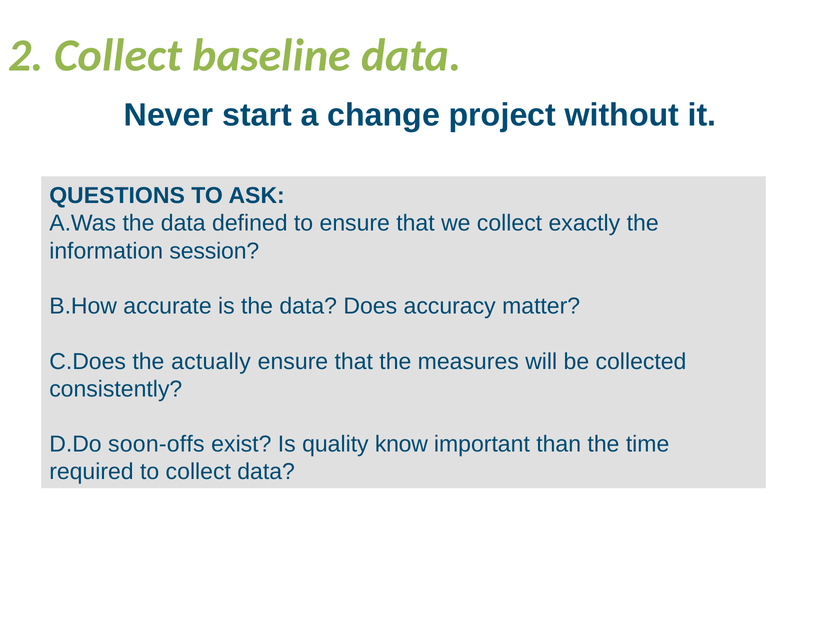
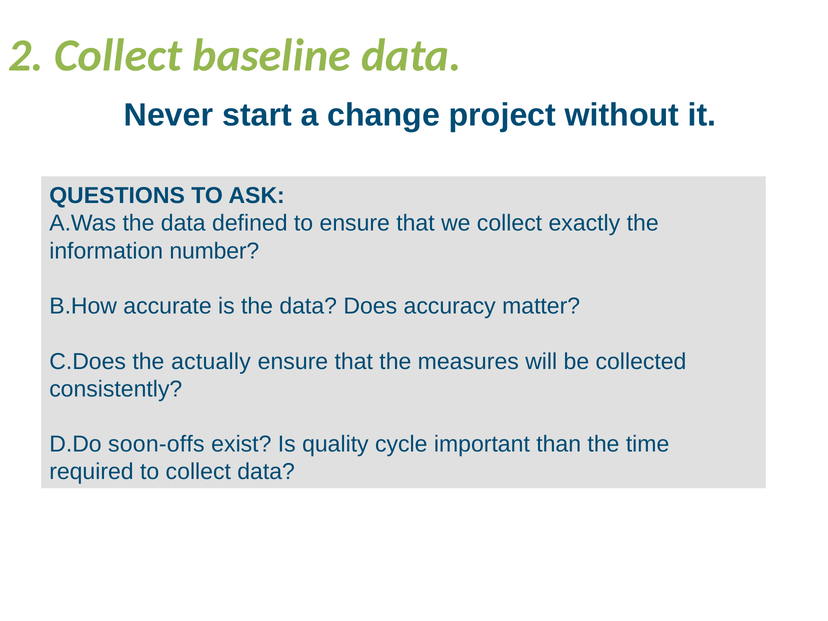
session: session -> number (214, 251)
know: know -> cycle (401, 444)
